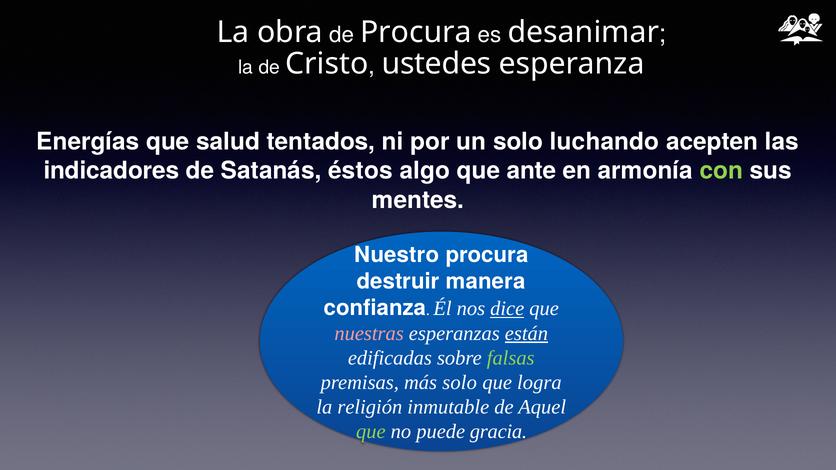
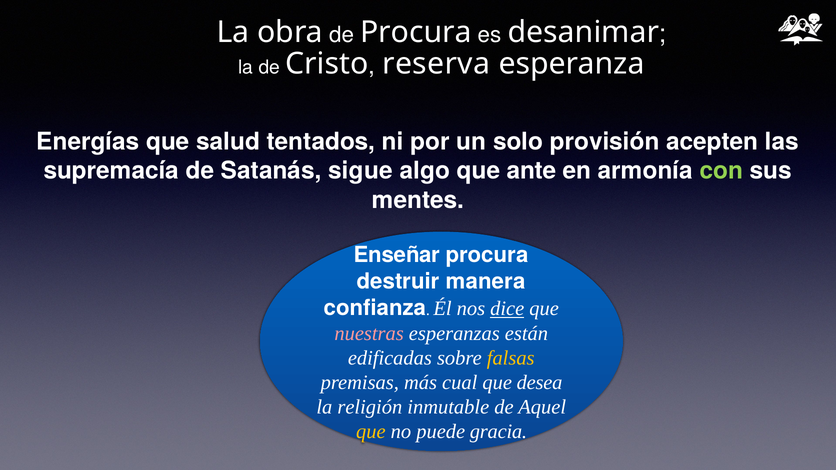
ustedes: ustedes -> reserva (436, 64)
luchando: luchando -> provisión (605, 142)
indicadores: indicadores -> supremacía (111, 171)
éstos: éstos -> sigue (361, 171)
Nuestro: Nuestro -> Enseñar (397, 255)
están underline: present -> none (526, 334)
falsas colour: light green -> yellow (511, 358)
más solo: solo -> cual (460, 383)
logra: logra -> desea (540, 383)
que colour: light green -> yellow (371, 432)
